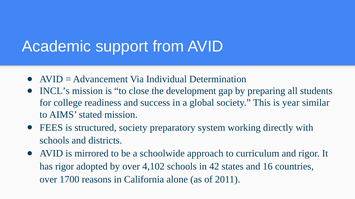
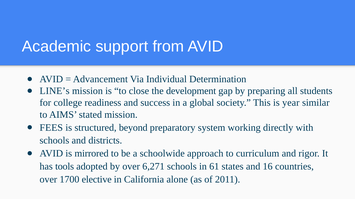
INCL’s: INCL’s -> LINE’s (55, 91)
structured society: society -> beyond (133, 128)
has rigor: rigor -> tools (65, 167)
4,102: 4,102 -> 6,271 (153, 167)
42: 42 -> 61 (214, 167)
reasons: reasons -> elective (97, 180)
